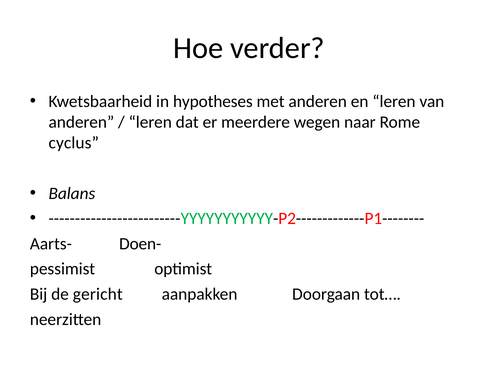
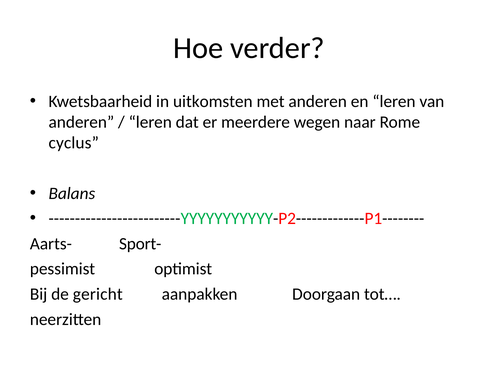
hypotheses: hypotheses -> uitkomsten (213, 101)
Doen-: Doen- -> Sport- (140, 243)
